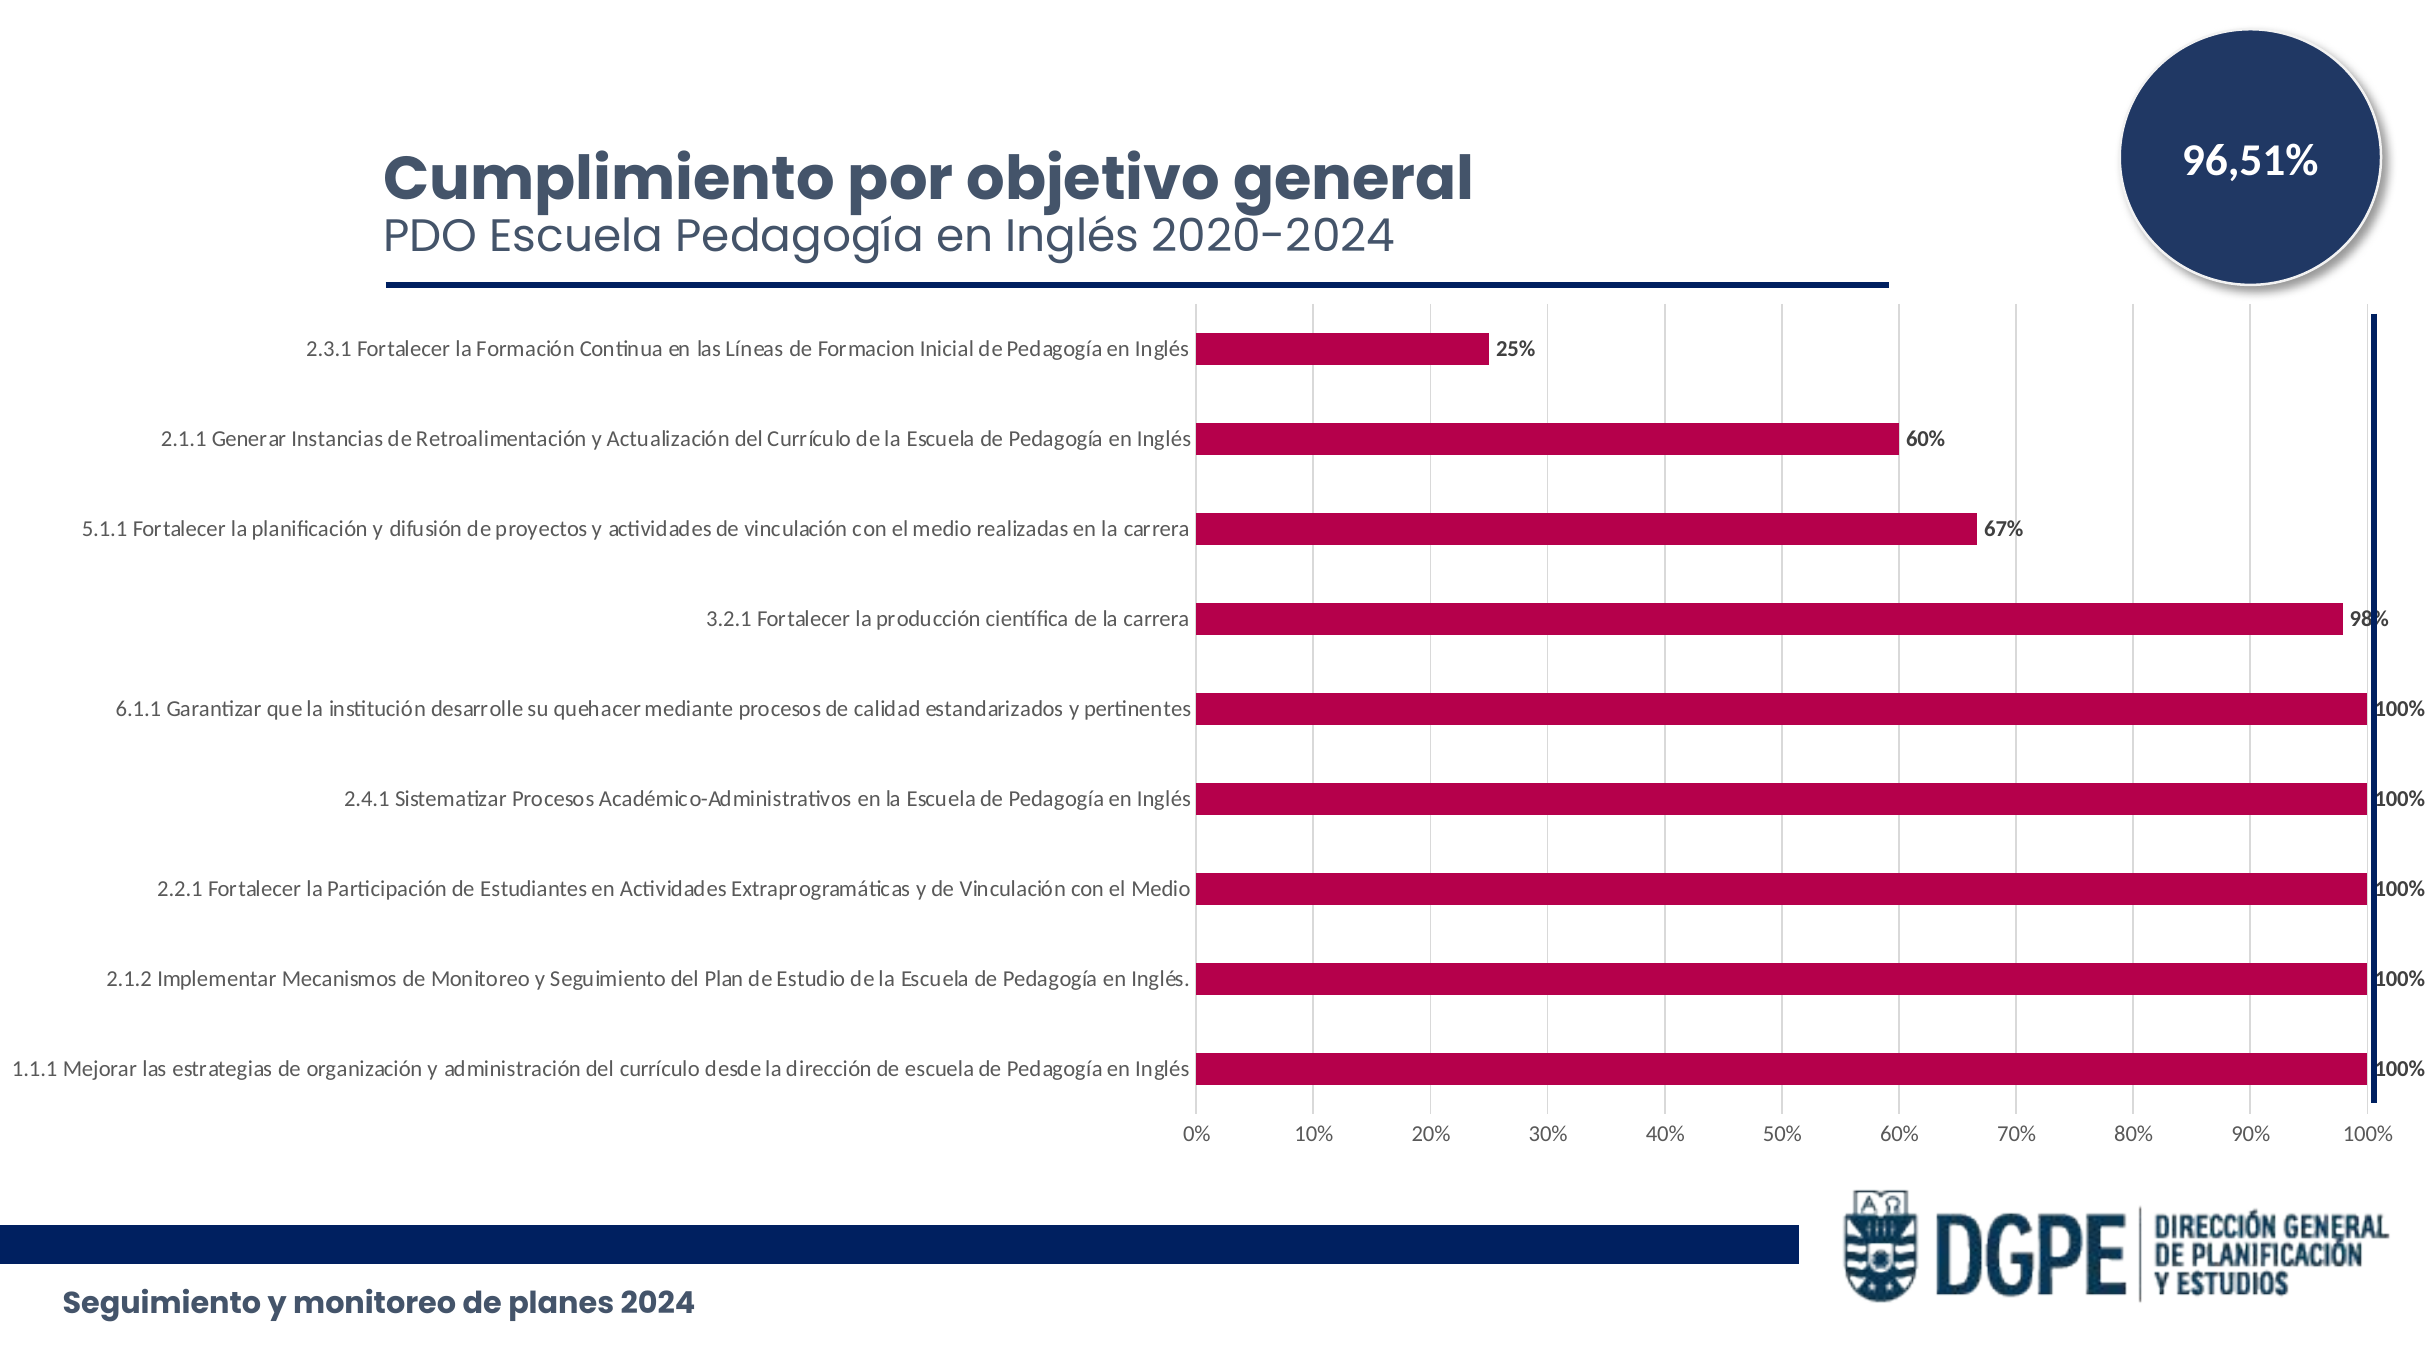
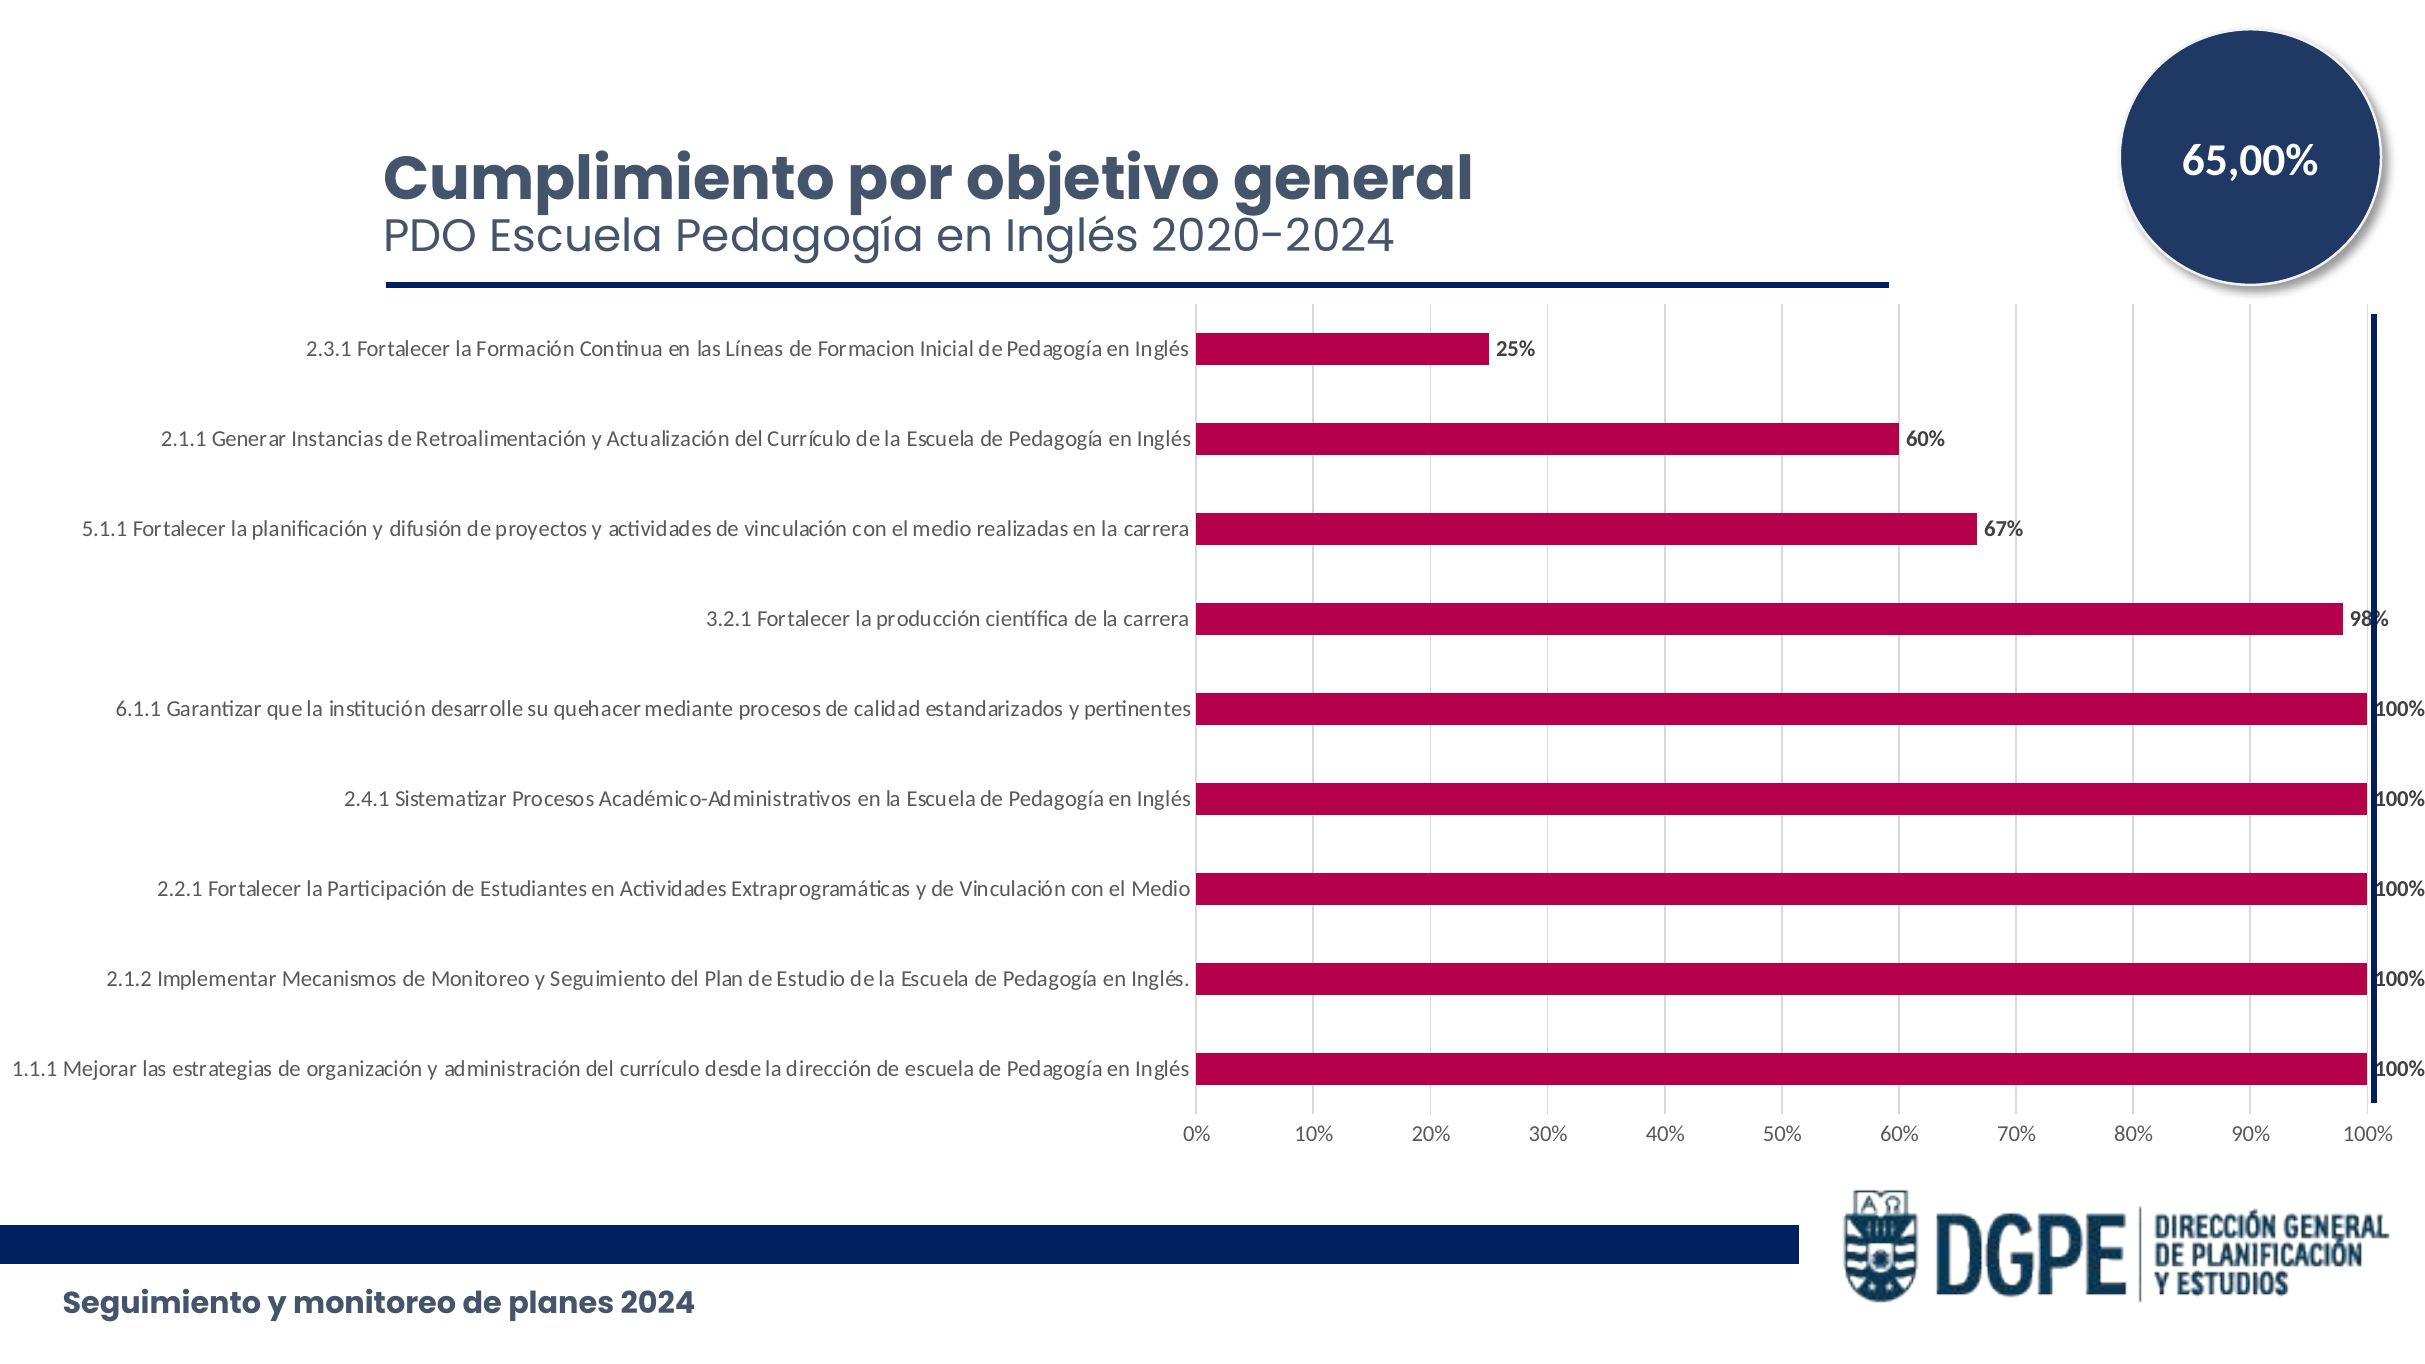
96,51%: 96,51% -> 65,00% (2250, 160)
